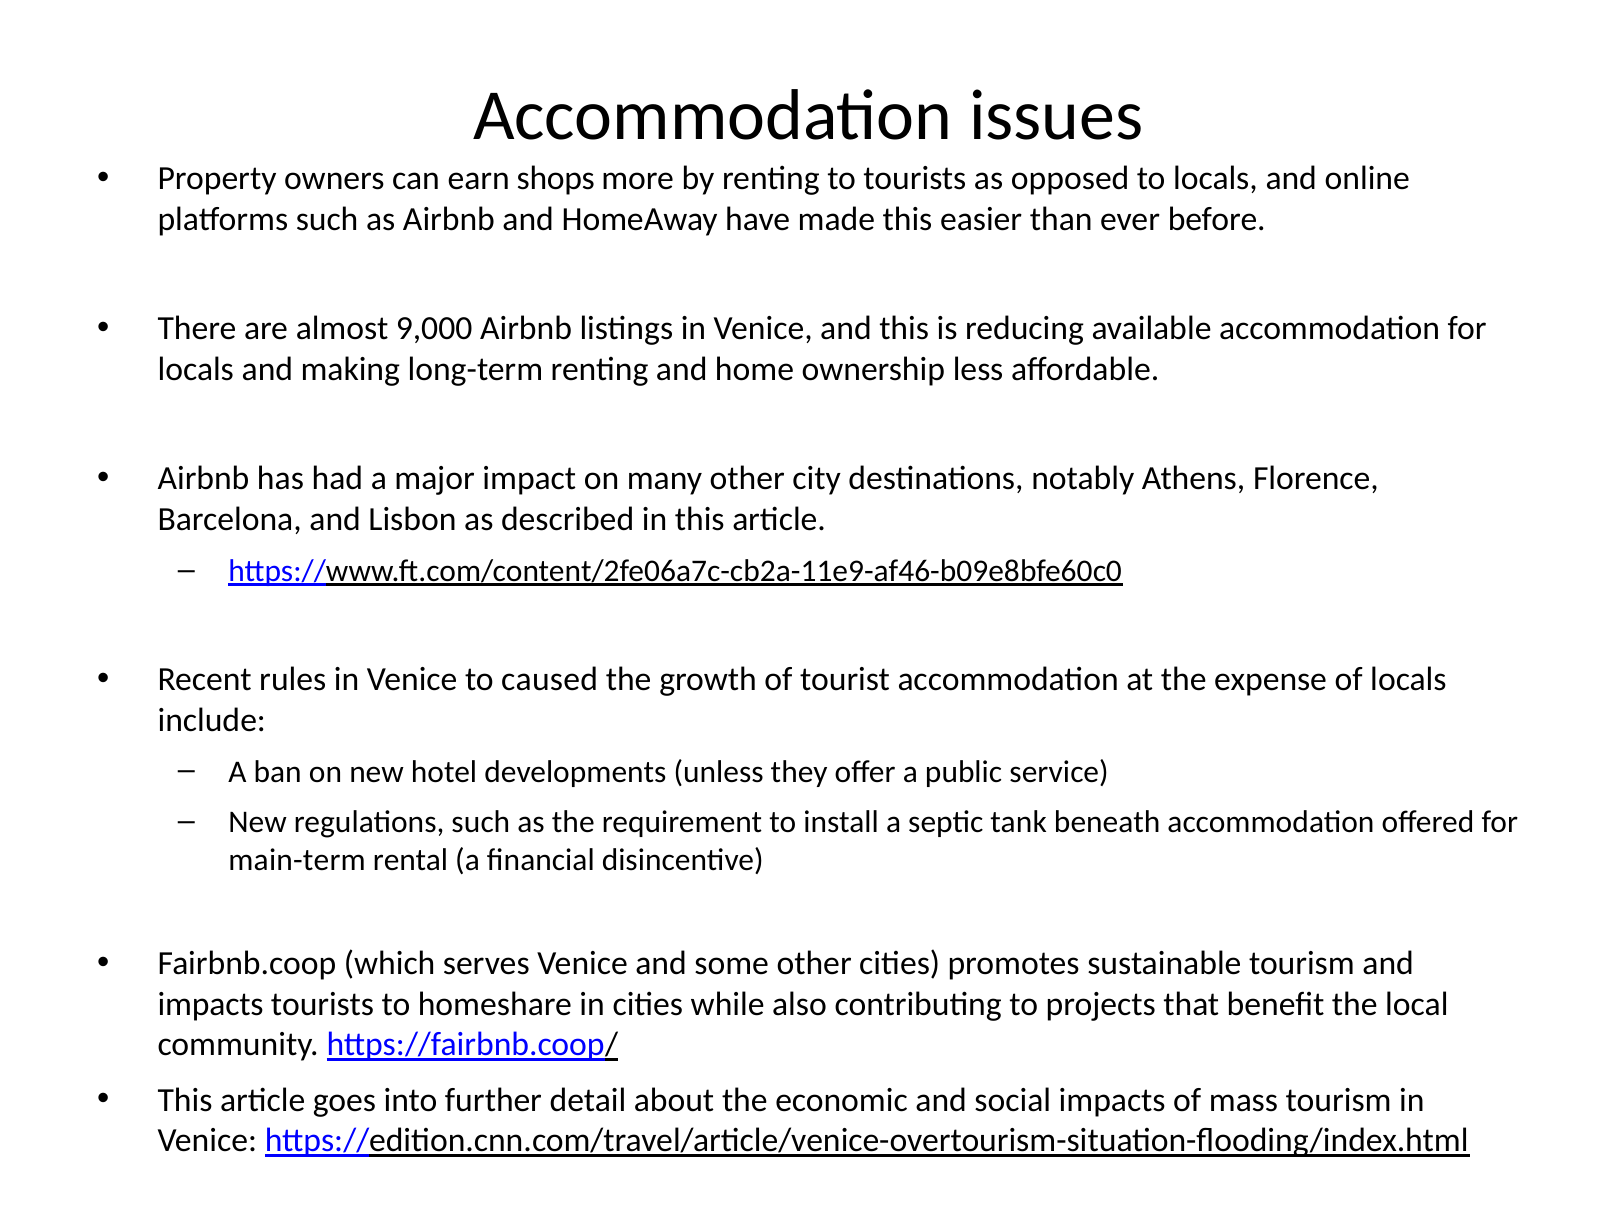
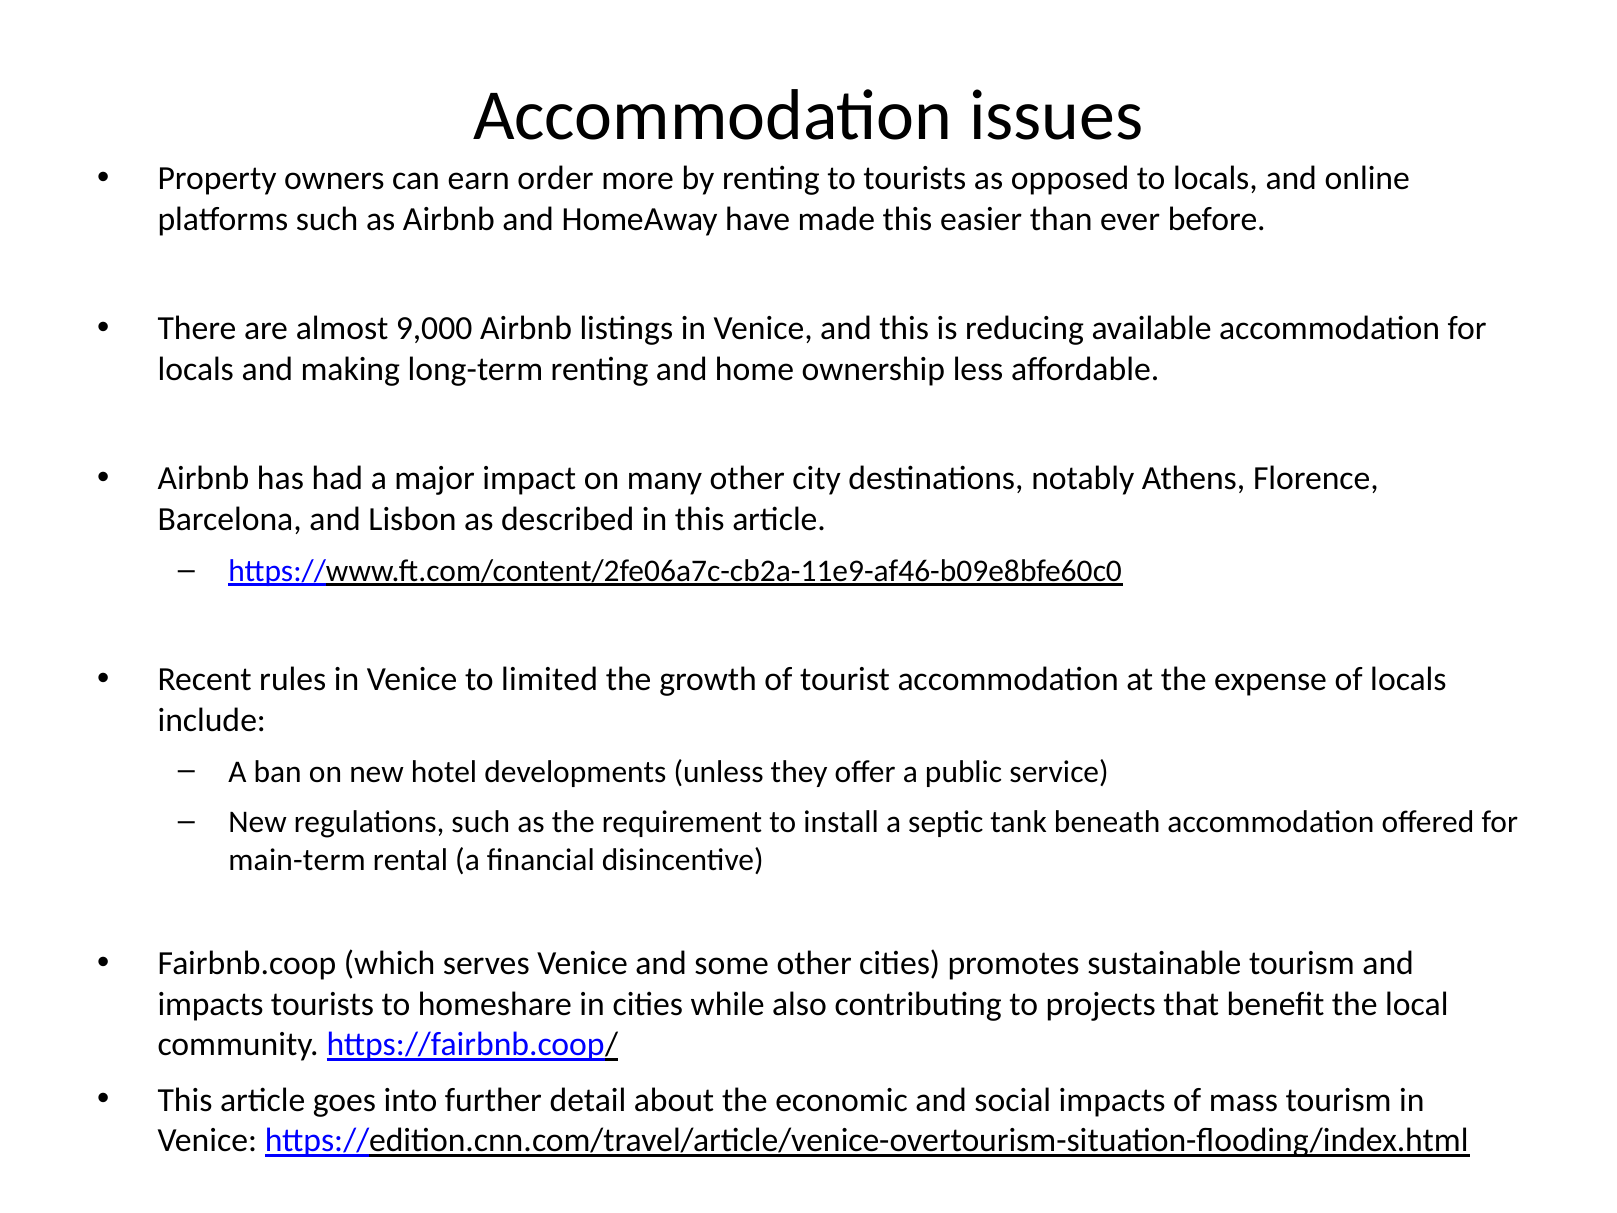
shops: shops -> order (555, 179)
caused: caused -> limited (550, 680)
